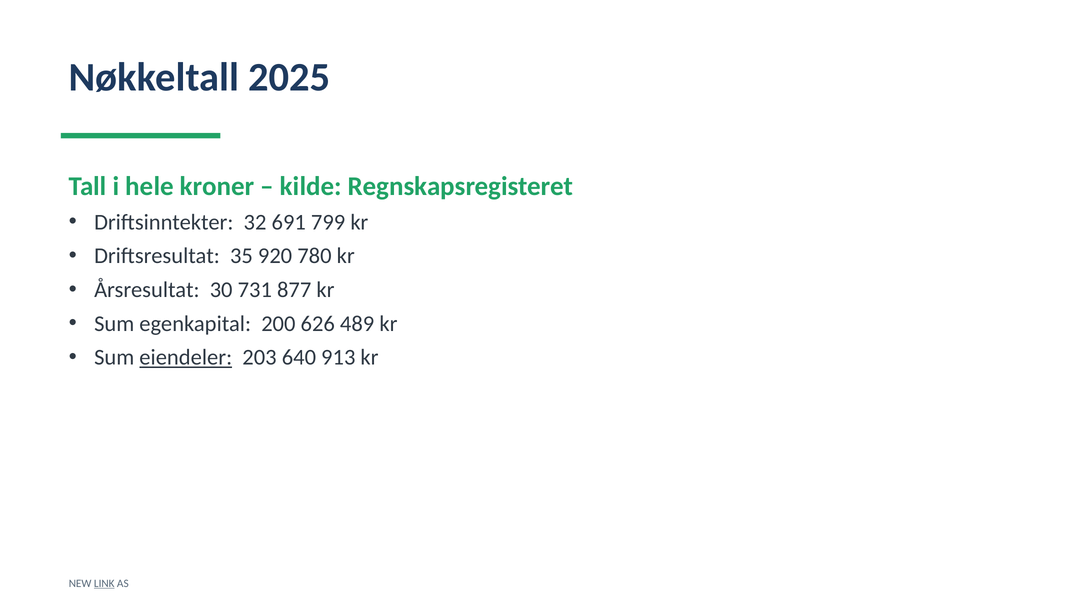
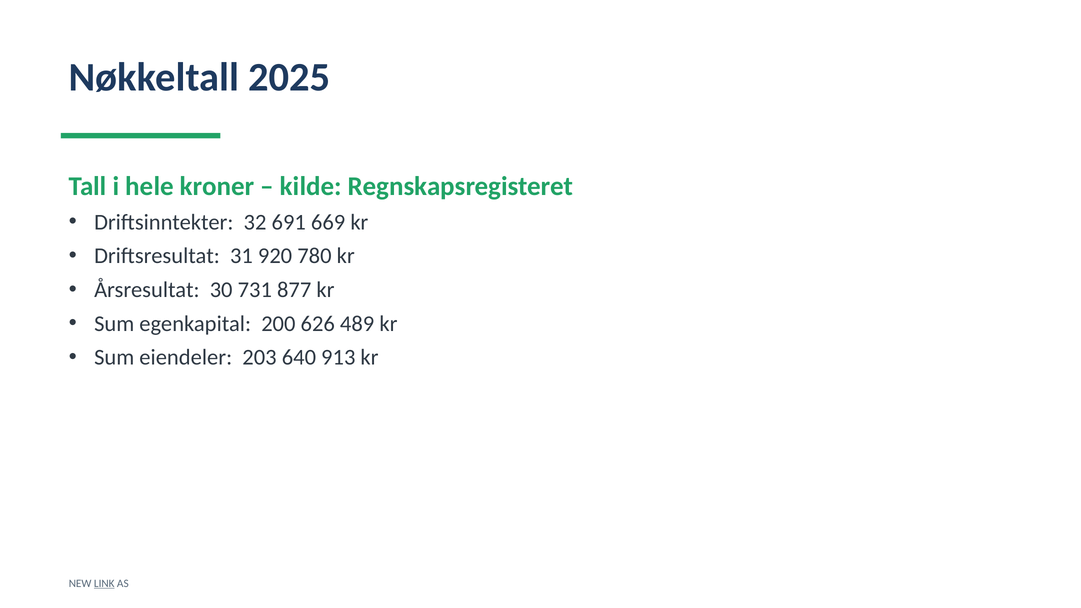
799: 799 -> 669 (328, 222)
35: 35 -> 31 (241, 256)
eiendeler underline: present -> none (186, 357)
